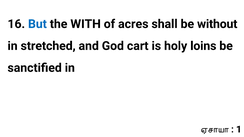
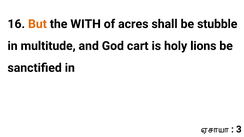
But colour: blue -> orange (37, 24)
without: without -> stubble (217, 24)
stretched: stretched -> multitude (48, 46)
loins: loins -> lions (203, 46)
1: 1 -> 3 (239, 130)
